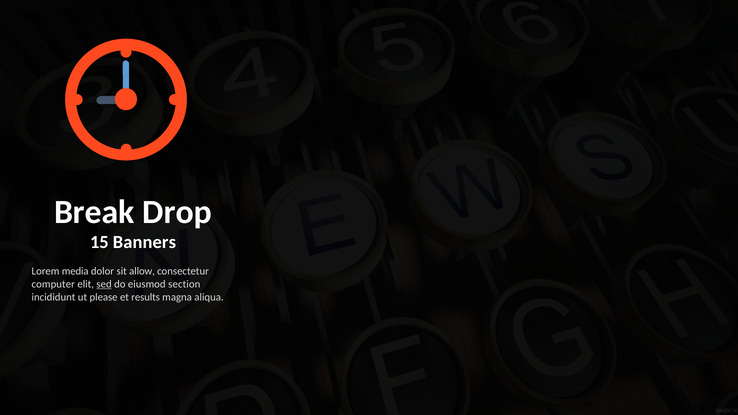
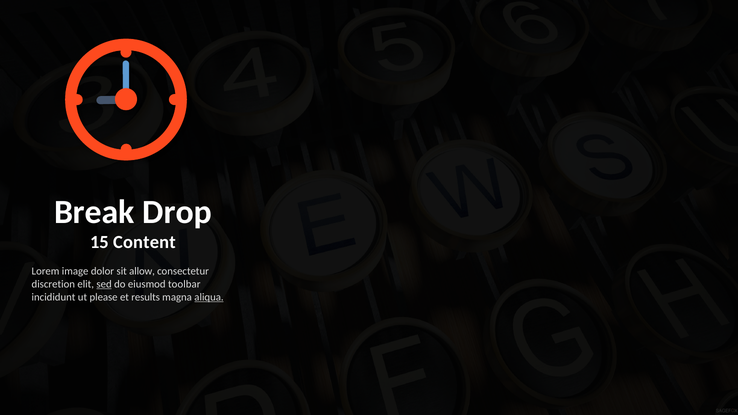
Banners: Banners -> Content (144, 242)
media: media -> image (75, 271)
computer: computer -> discretion (53, 284)
section: section -> toolbar (184, 284)
aliqua underline: none -> present (209, 297)
